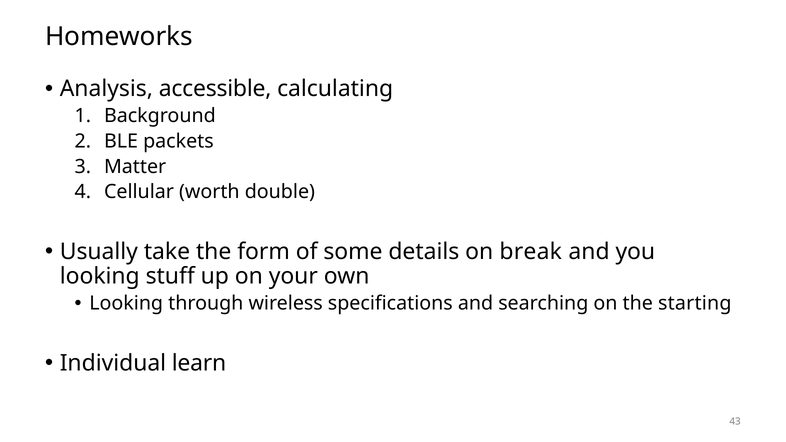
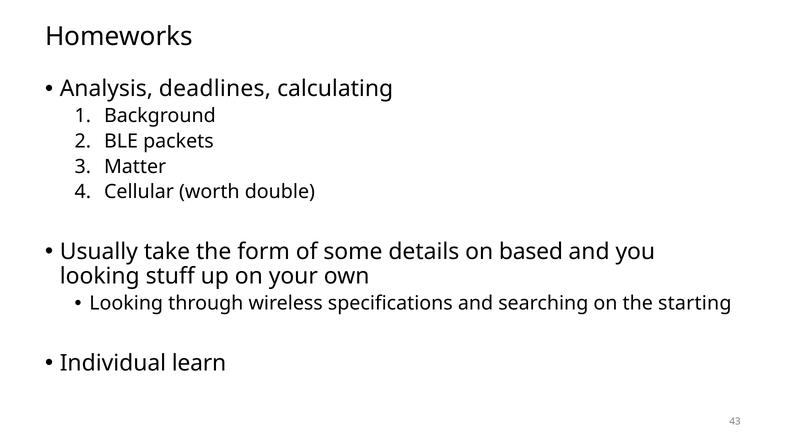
accessible: accessible -> deadlines (215, 89)
break: break -> based (531, 252)
